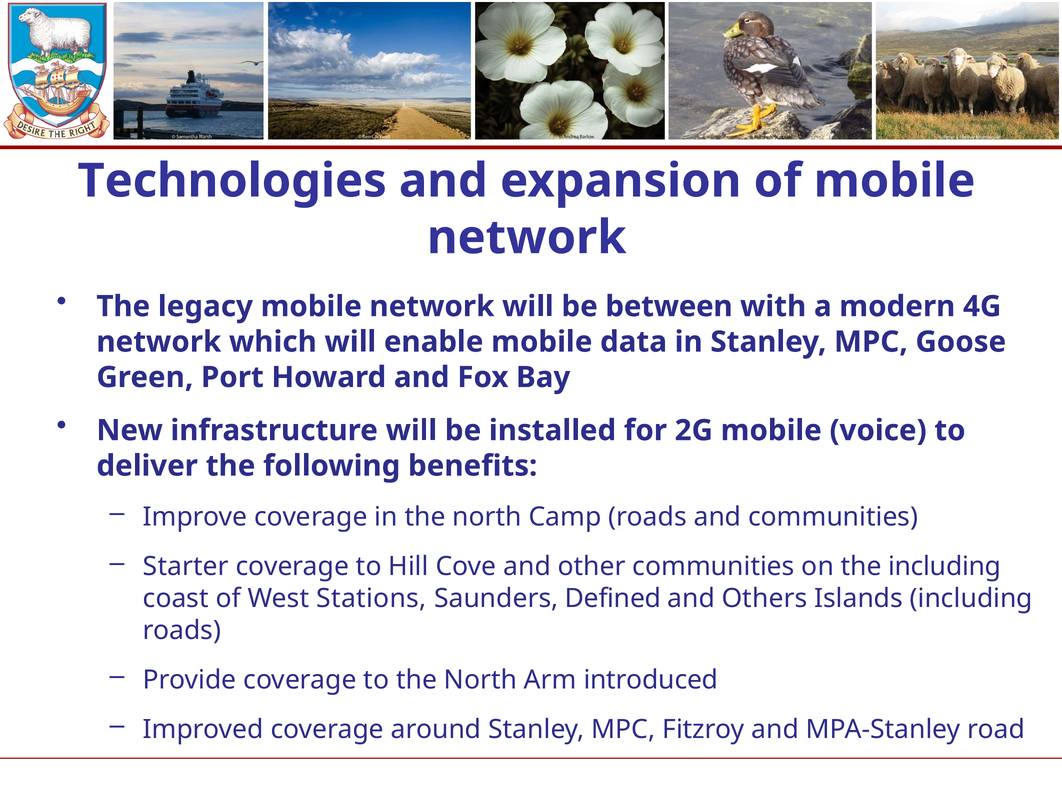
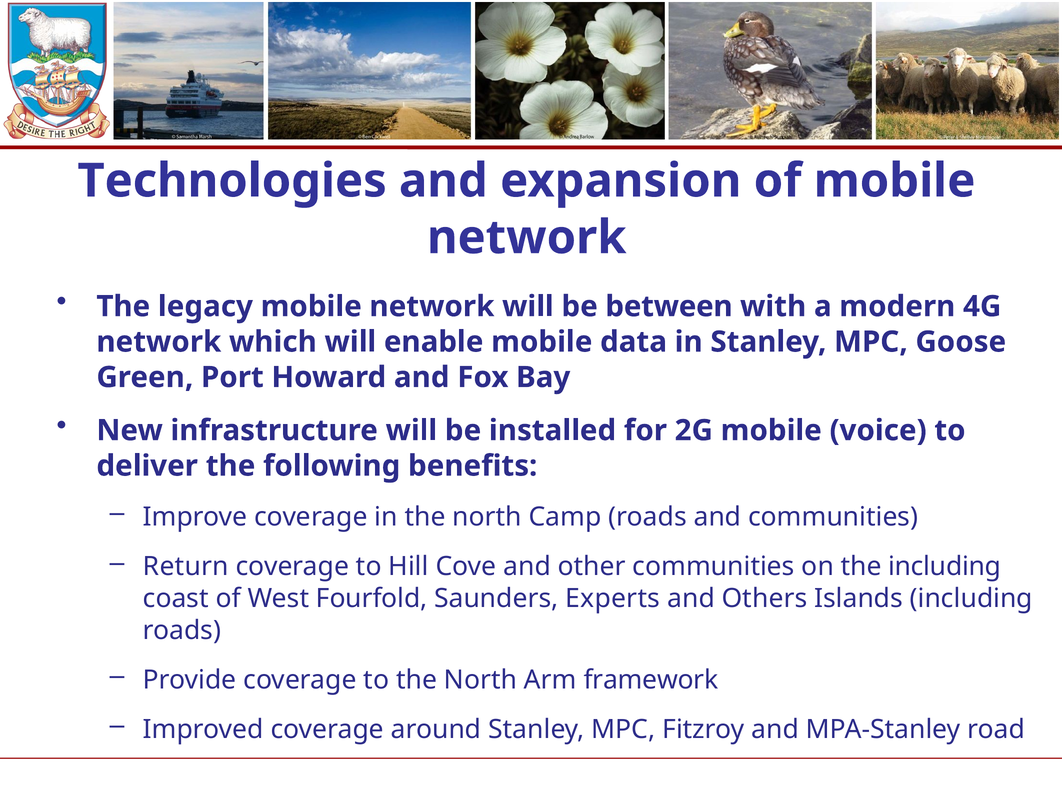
Starter: Starter -> Return (186, 566)
Stations: Stations -> Fourfold (372, 598)
Defined: Defined -> Experts (613, 598)
introduced: introduced -> framework (651, 680)
